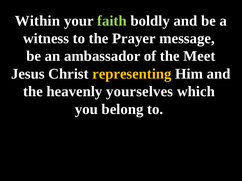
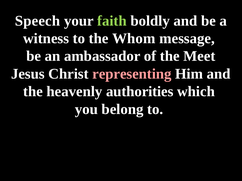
Within: Within -> Speech (38, 21)
Prayer: Prayer -> Whom (134, 39)
representing colour: yellow -> pink (132, 74)
yourselves: yourselves -> authorities (140, 92)
